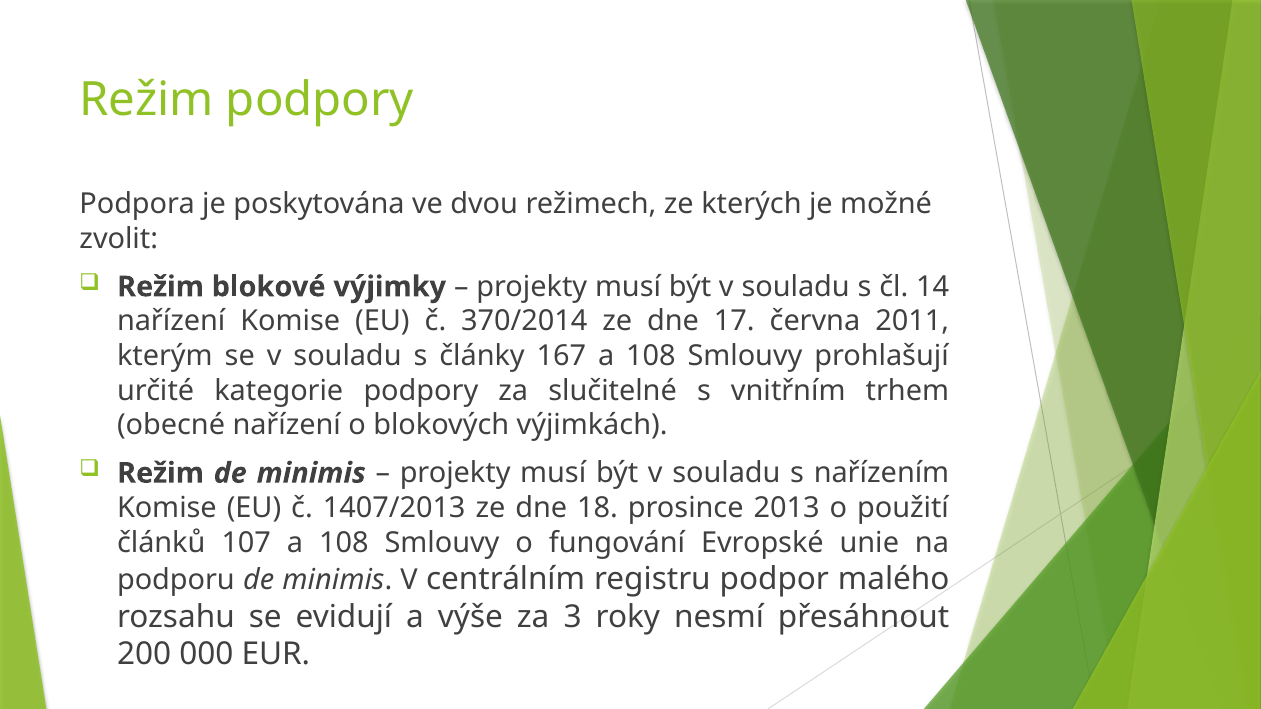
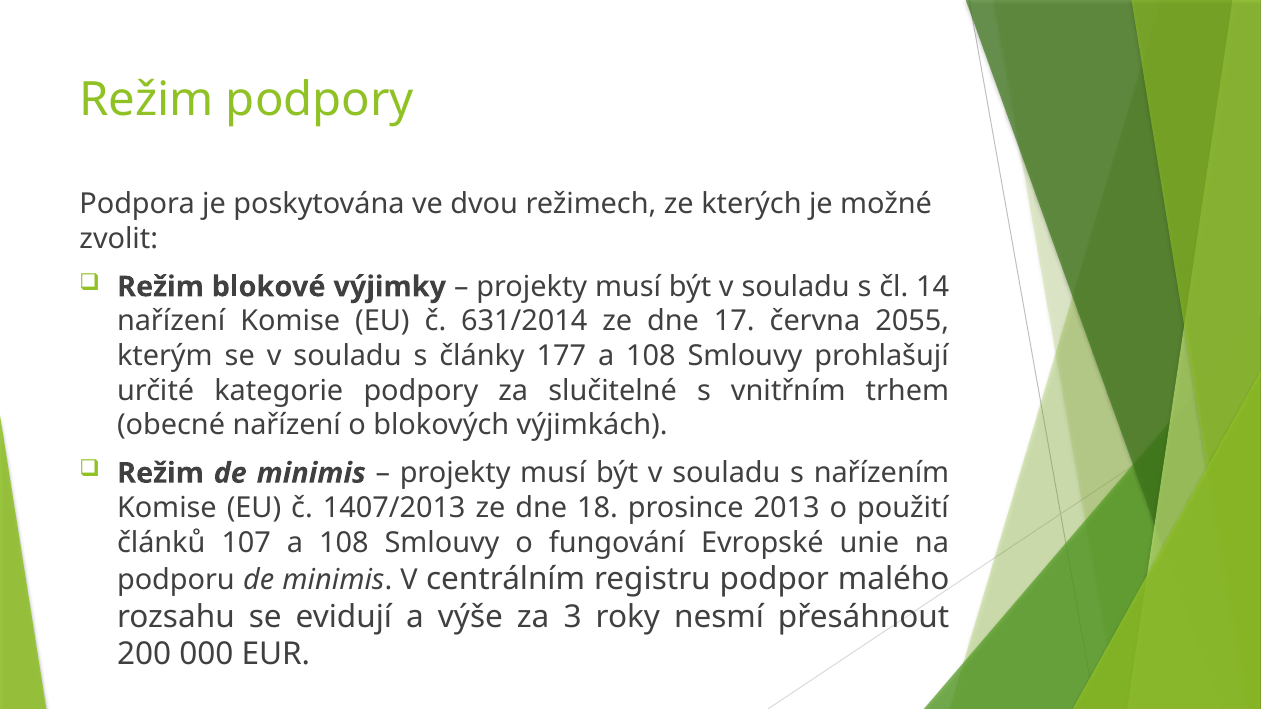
370/2014: 370/2014 -> 631/2014 (524, 322)
2011: 2011 -> 2055 (912, 322)
167: 167 -> 177 (561, 356)
